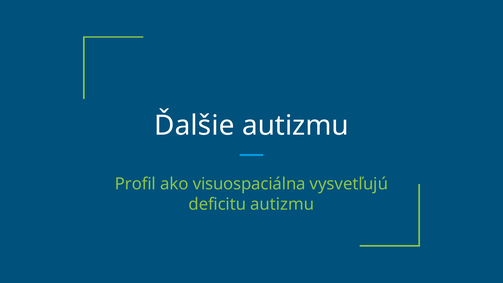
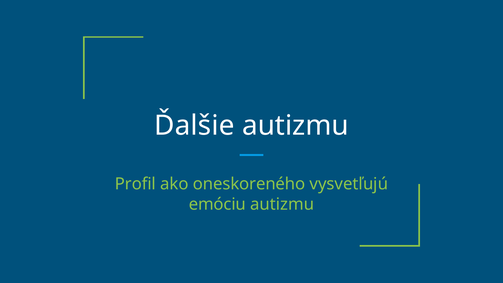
visuospaciálna: visuospaciálna -> oneskoreného (249, 184)
deficitu: deficitu -> emóciu (217, 204)
